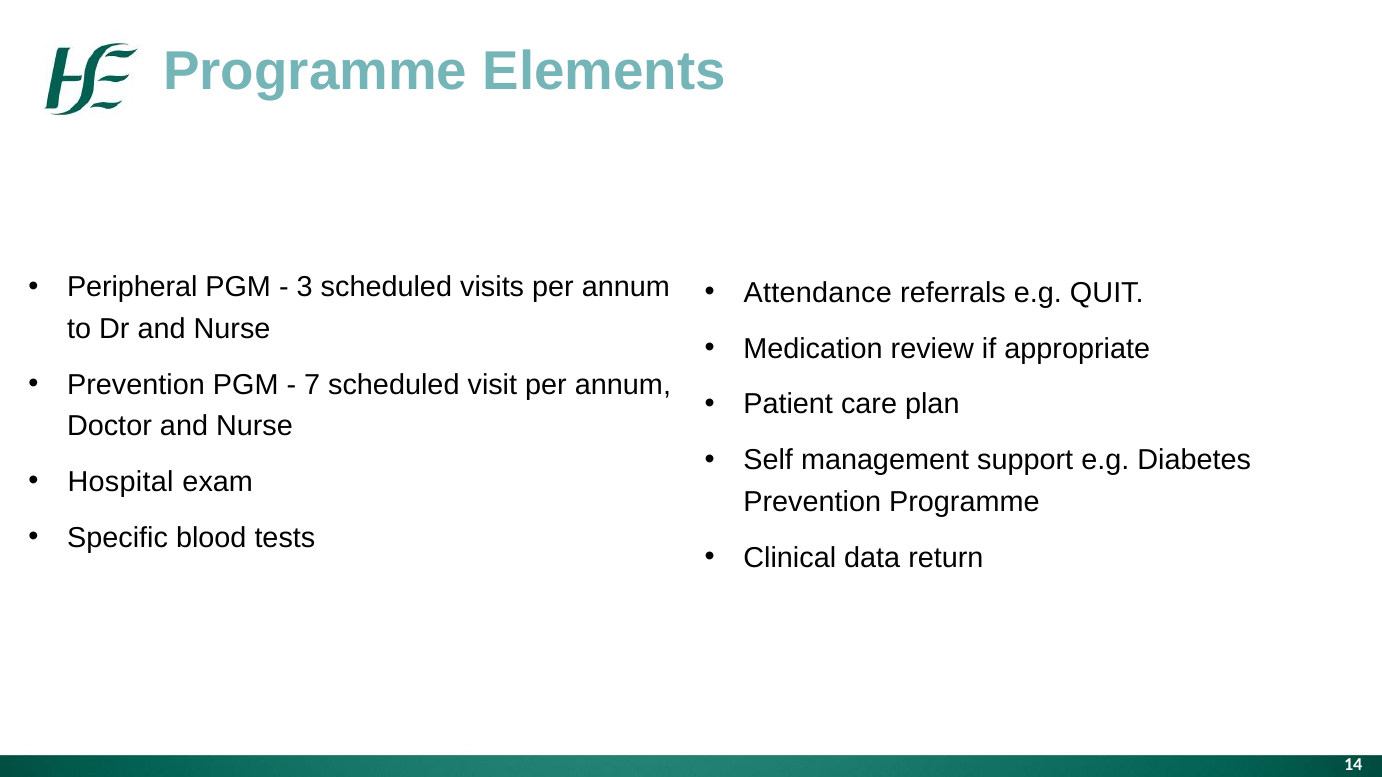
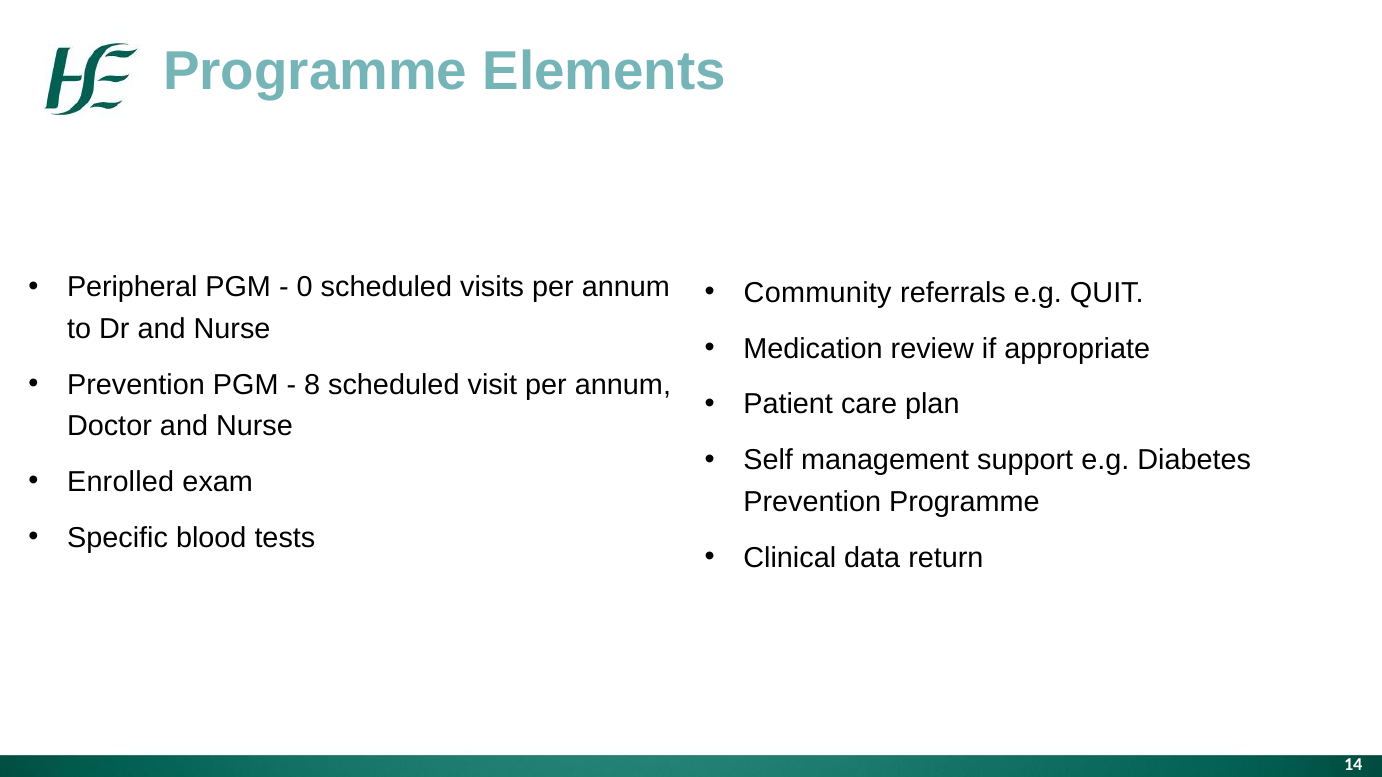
3: 3 -> 0 (305, 288)
Attendance: Attendance -> Community (818, 293)
7: 7 -> 8 (312, 385)
Hospital: Hospital -> Enrolled (121, 482)
